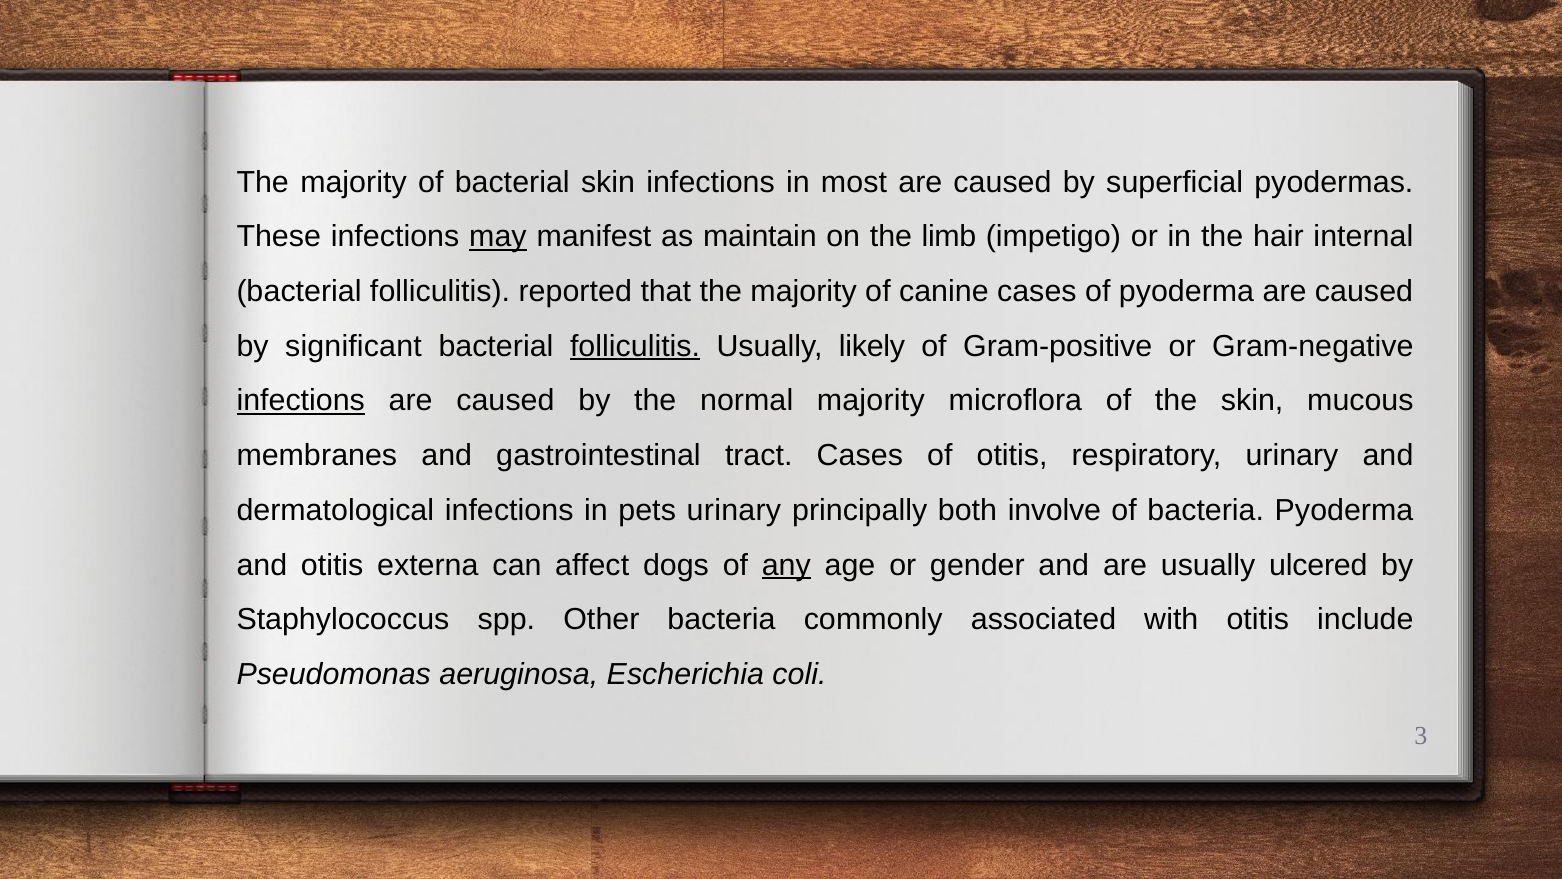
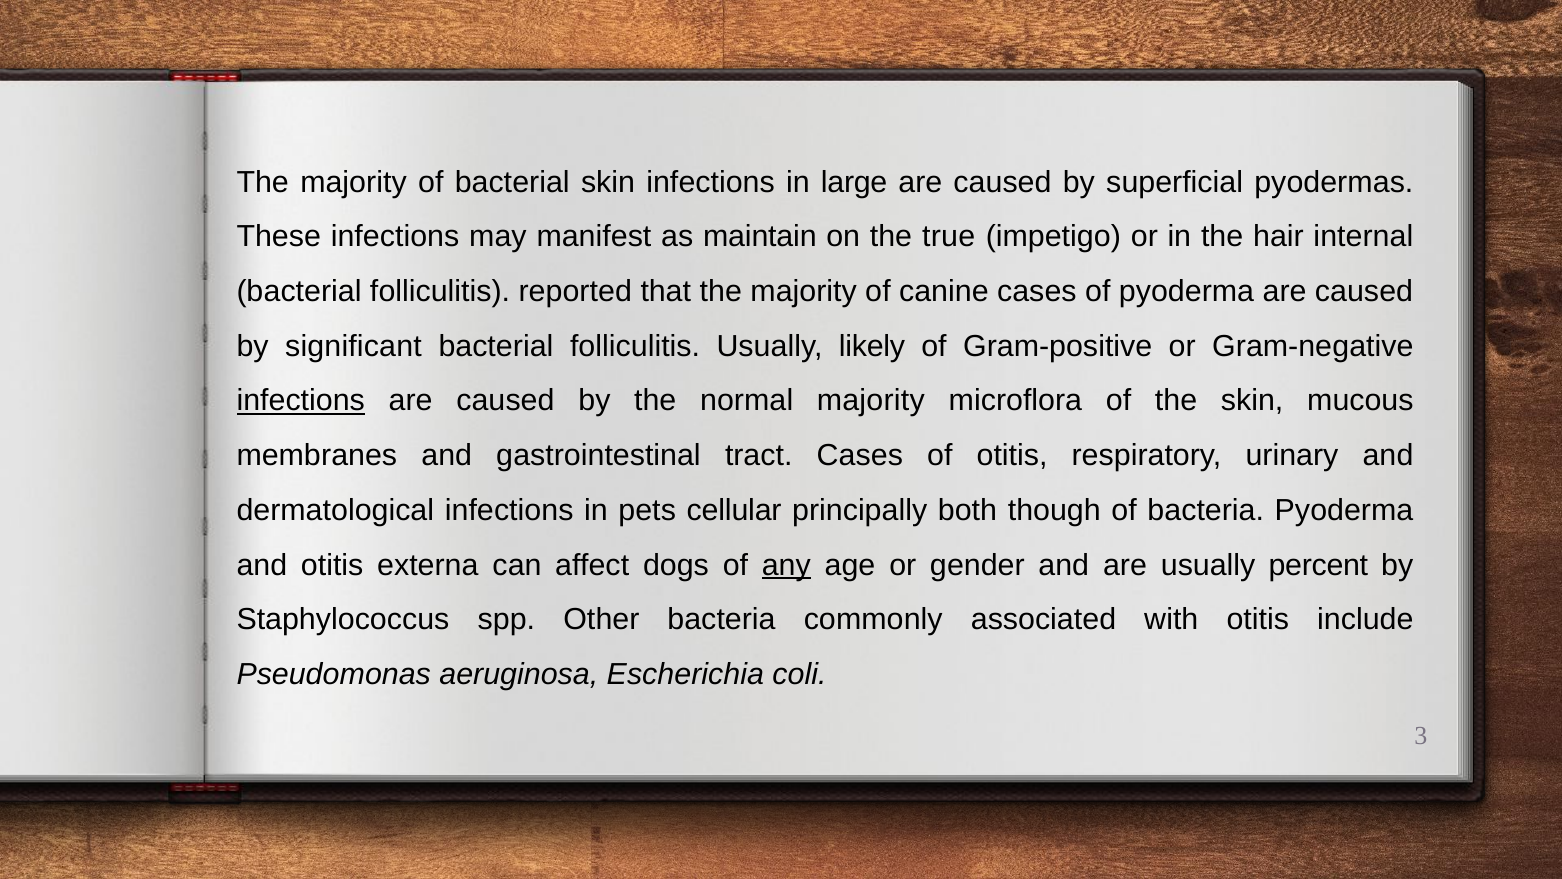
most: most -> large (854, 182)
may underline: present -> none (498, 237)
limb: limb -> true (949, 237)
folliculitis underline: present -> none (635, 346)
pets urinary: urinary -> cellular (734, 510)
involve: involve -> though (1054, 510)
ulcered: ulcered -> percent (1318, 565)
